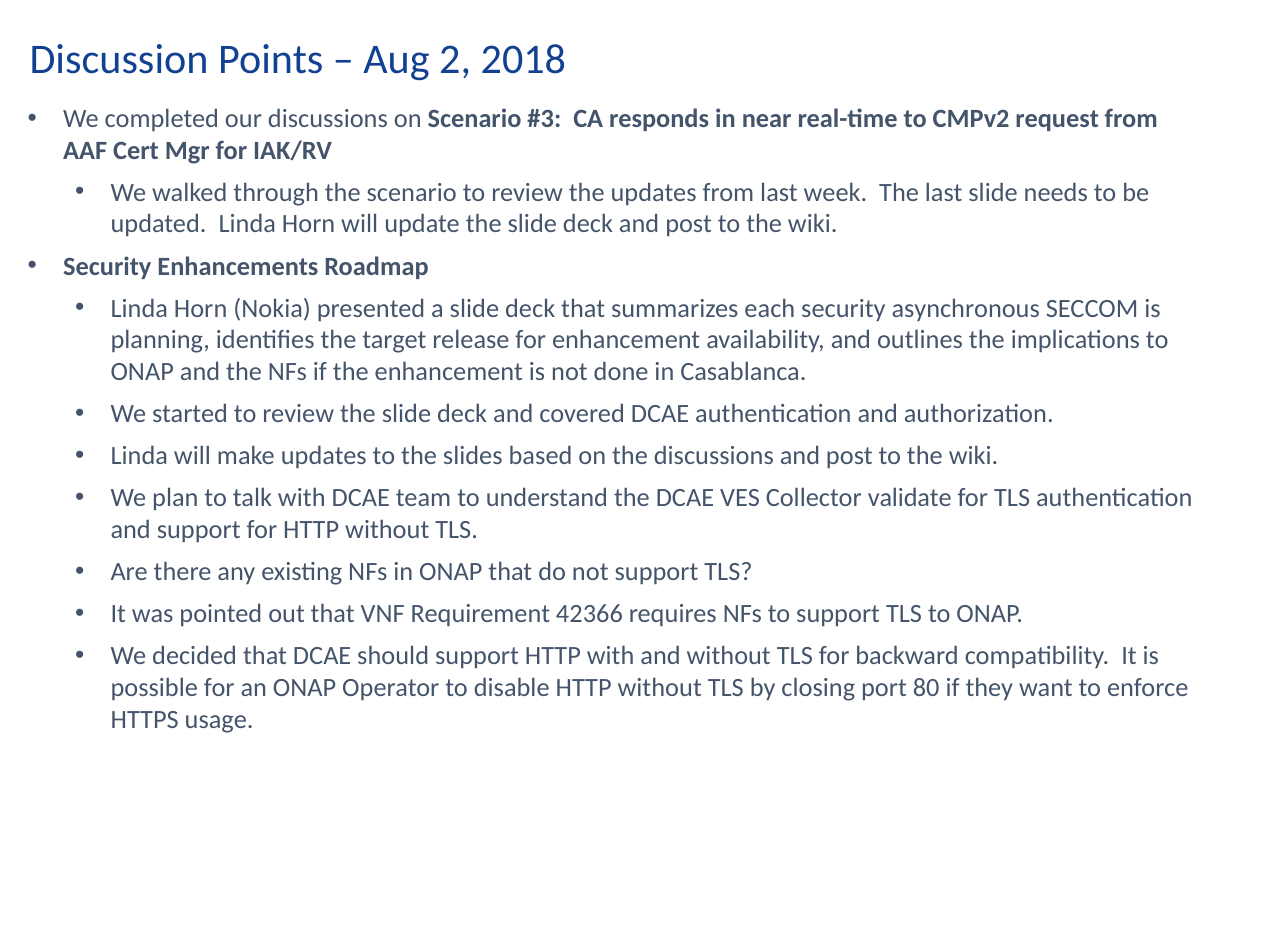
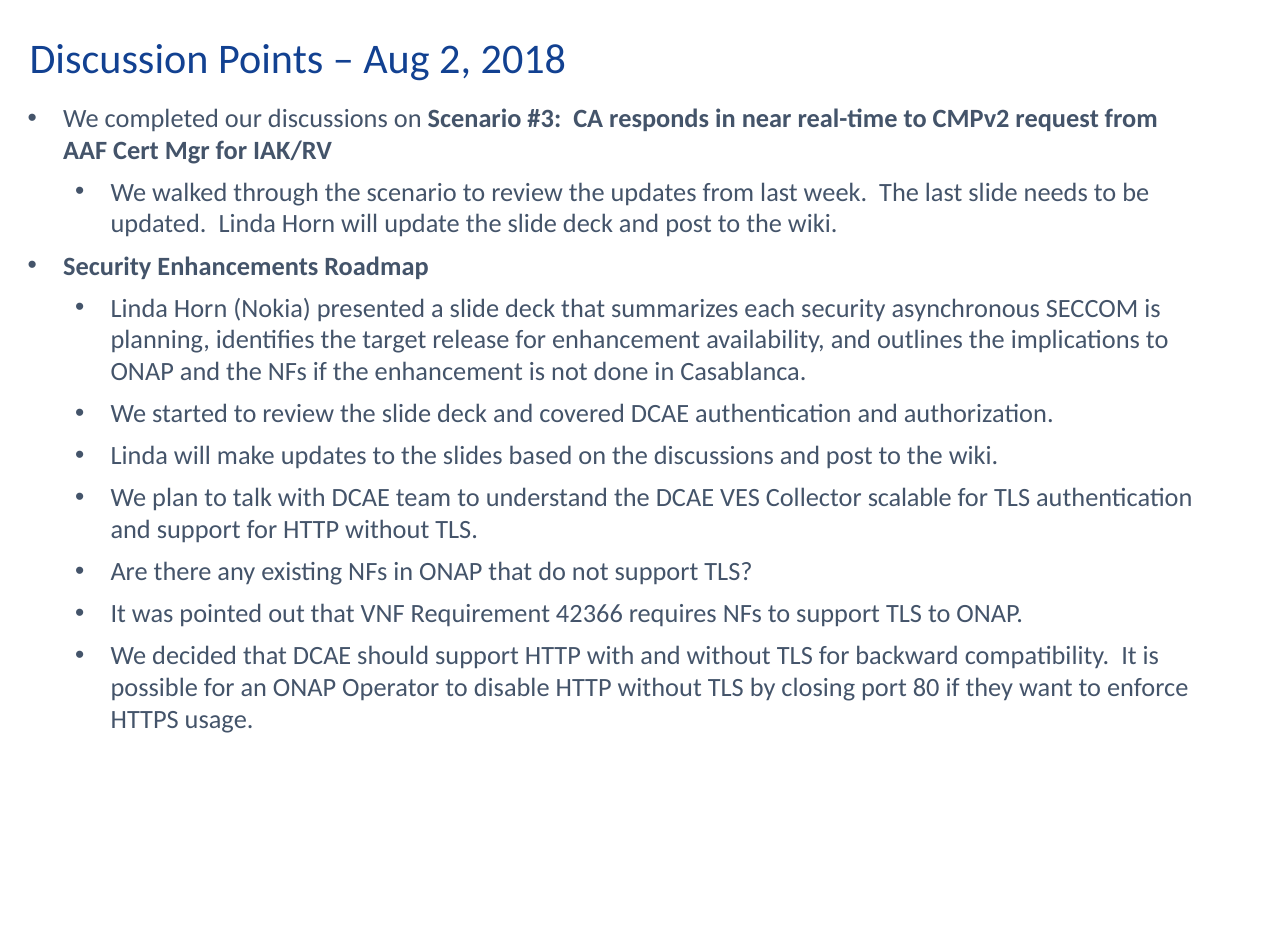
validate: validate -> scalable (910, 498)
